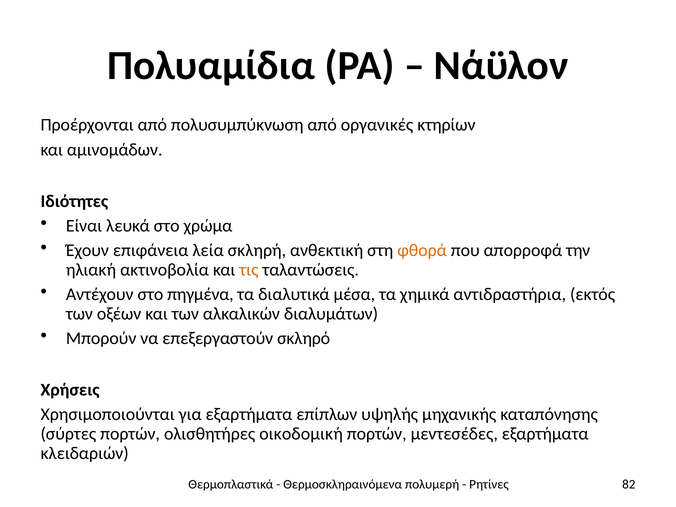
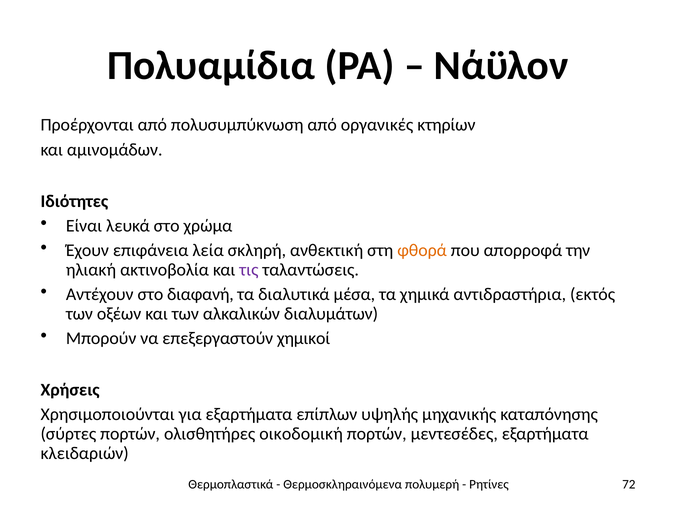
τις colour: orange -> purple (249, 270)
πηγμένα: πηγμένα -> διαφανή (200, 295)
σκληρό: σκληρό -> χημικοί (304, 338)
82: 82 -> 72 (629, 484)
